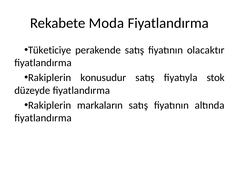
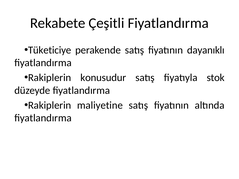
Moda: Moda -> Çeşitli (106, 23)
olacaktır: olacaktır -> dayanıklı (206, 50)
markaların: markaların -> maliyetine (100, 105)
